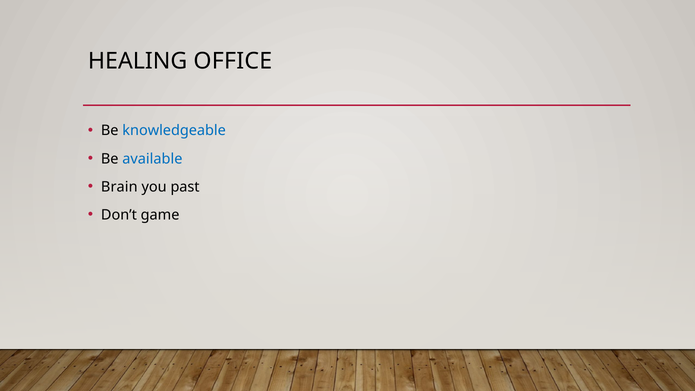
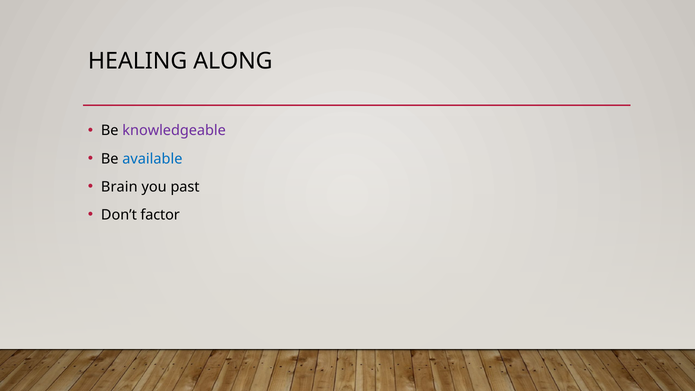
OFFICE: OFFICE -> ALONG (233, 61)
knowledgeable colour: blue -> purple (174, 131)
game: game -> factor (160, 215)
